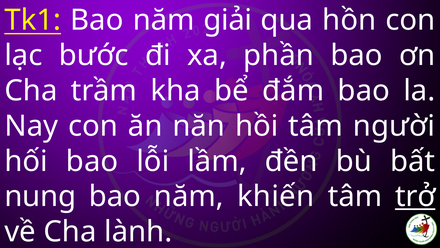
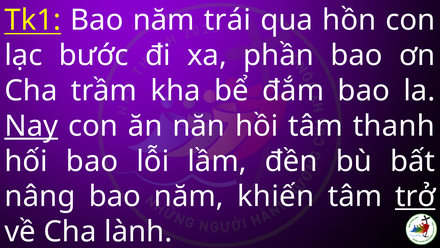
giải: giải -> trái (228, 20)
Nay underline: none -> present (31, 126)
người: người -> thanh (394, 126)
nung: nung -> nâng (40, 196)
